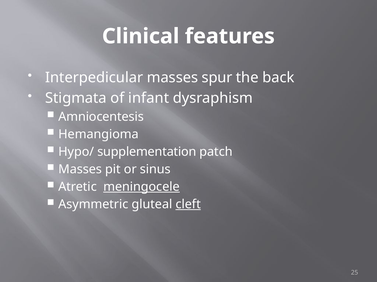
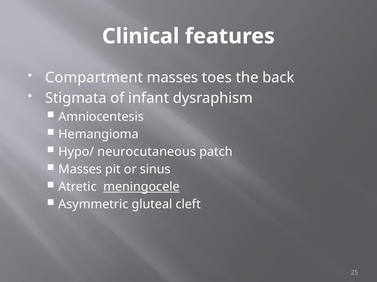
Interpedicular: Interpedicular -> Compartment (94, 78)
spur: spur -> toes (217, 78)
supplementation: supplementation -> neurocutaneous (147, 152)
cleft underline: present -> none (188, 205)
